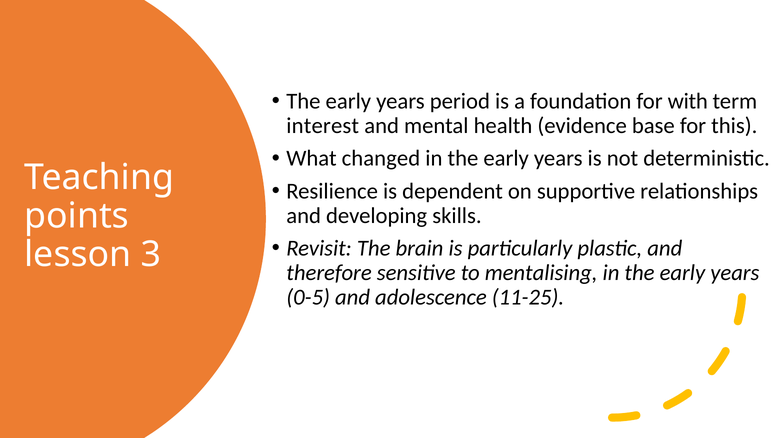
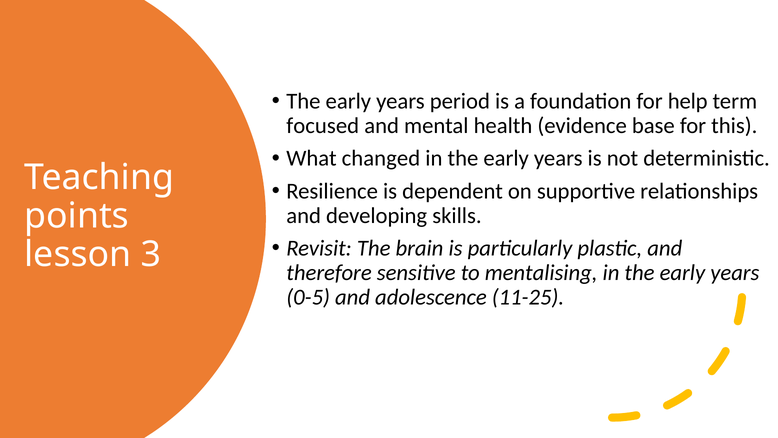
with: with -> help (688, 101)
interest: interest -> focused (323, 126)
